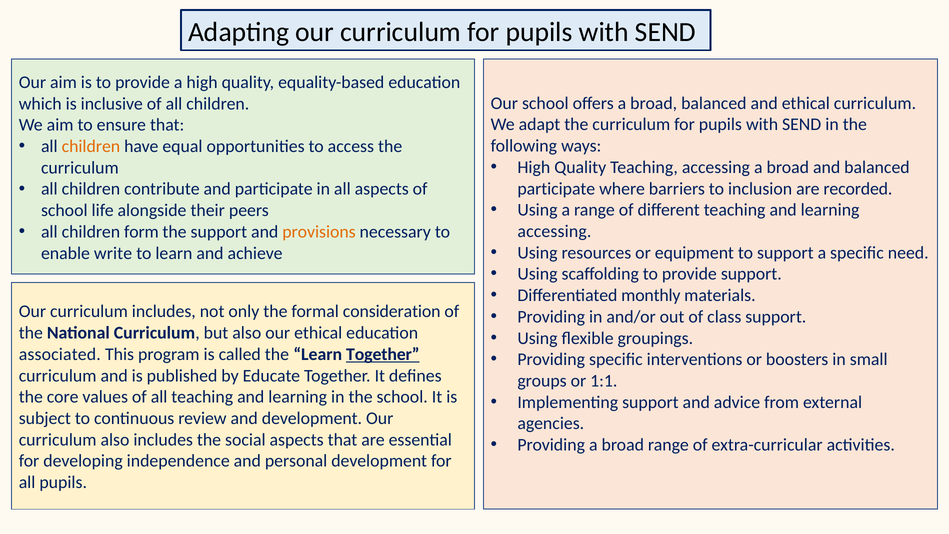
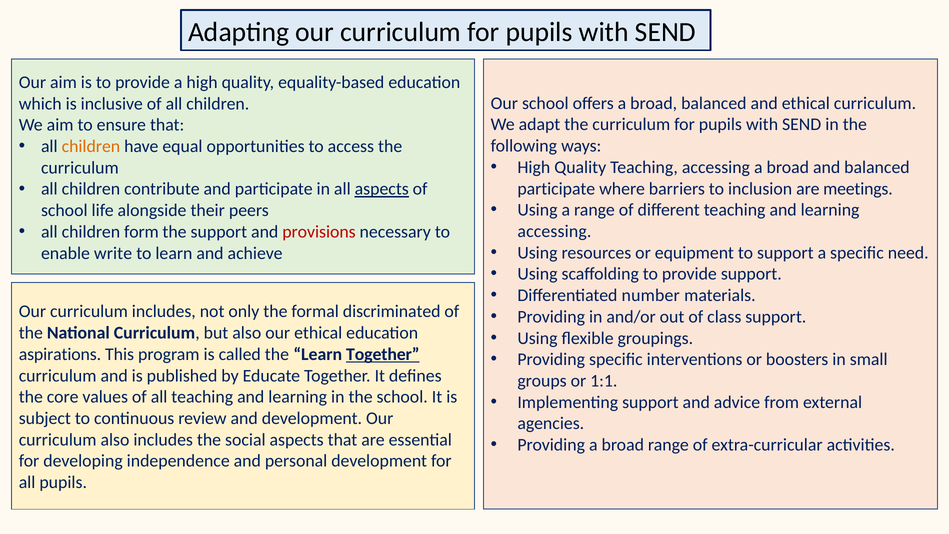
aspects underline: none -> present (382, 189)
recorded: recorded -> meetings (858, 189)
provisions colour: orange -> red (319, 232)
monthly: monthly -> number (651, 295)
consideration: consideration -> discriminated (392, 311)
associated: associated -> aspirations (60, 354)
